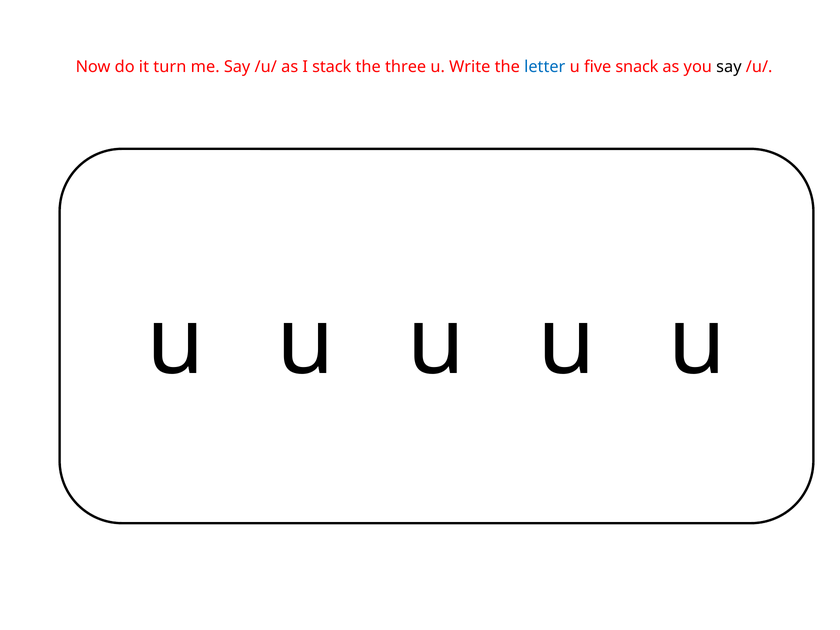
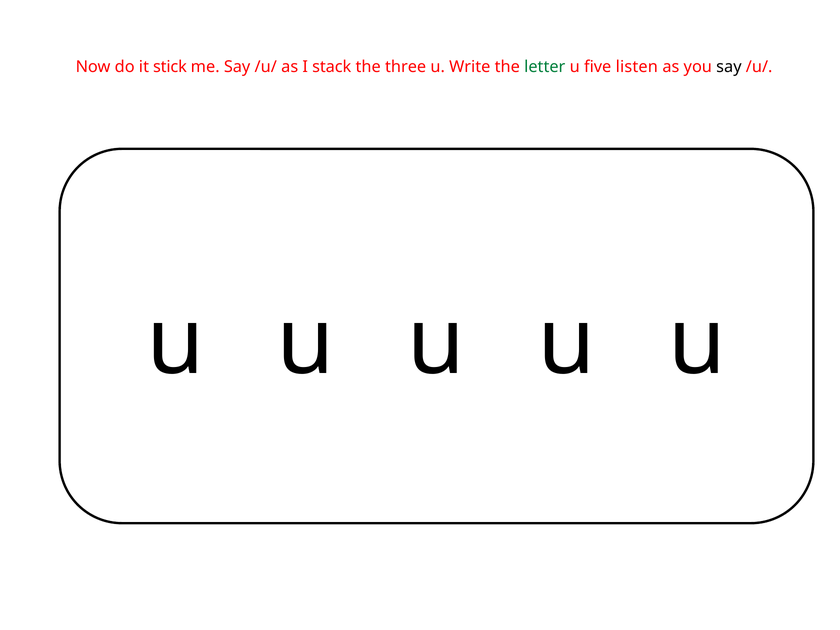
turn: turn -> stick (170, 67)
letter colour: blue -> green (545, 67)
snack: snack -> listen (637, 67)
